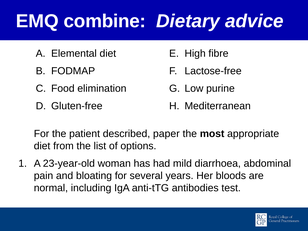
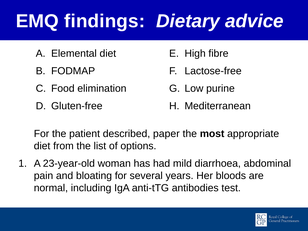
combine: combine -> findings (105, 21)
